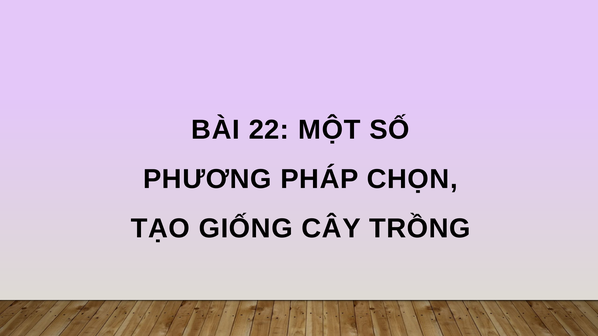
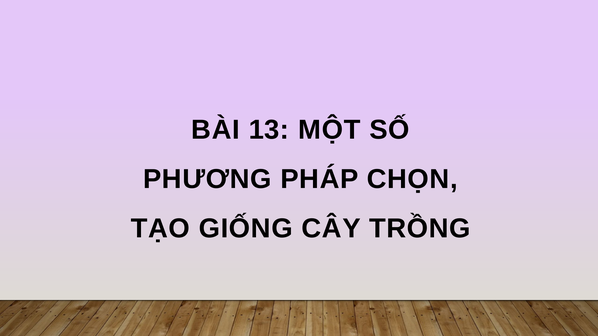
22: 22 -> 13 (269, 130)
